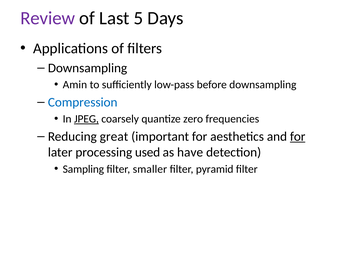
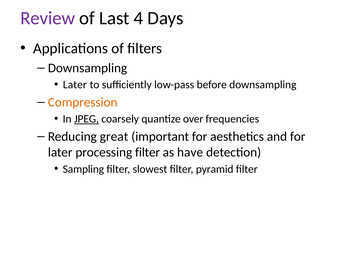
5: 5 -> 4 (138, 18)
Amin: Amin -> Later (75, 85)
Compression colour: blue -> orange (83, 102)
zero: zero -> over (193, 119)
for underline: present -> none (298, 137)
processing used: used -> filter (148, 152)
smaller: smaller -> slowest (150, 169)
